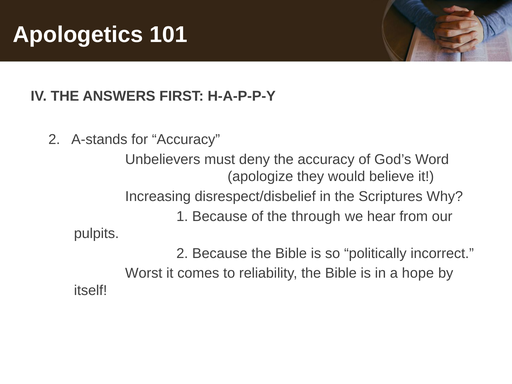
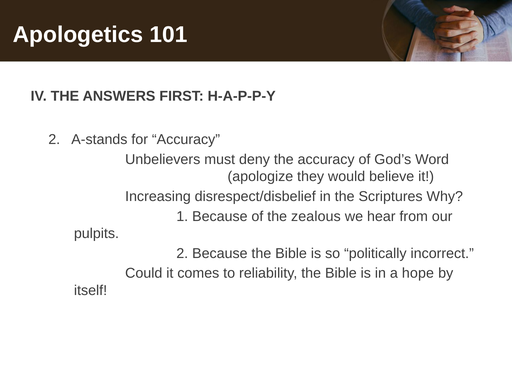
through: through -> zealous (316, 216)
Worst: Worst -> Could (144, 273)
